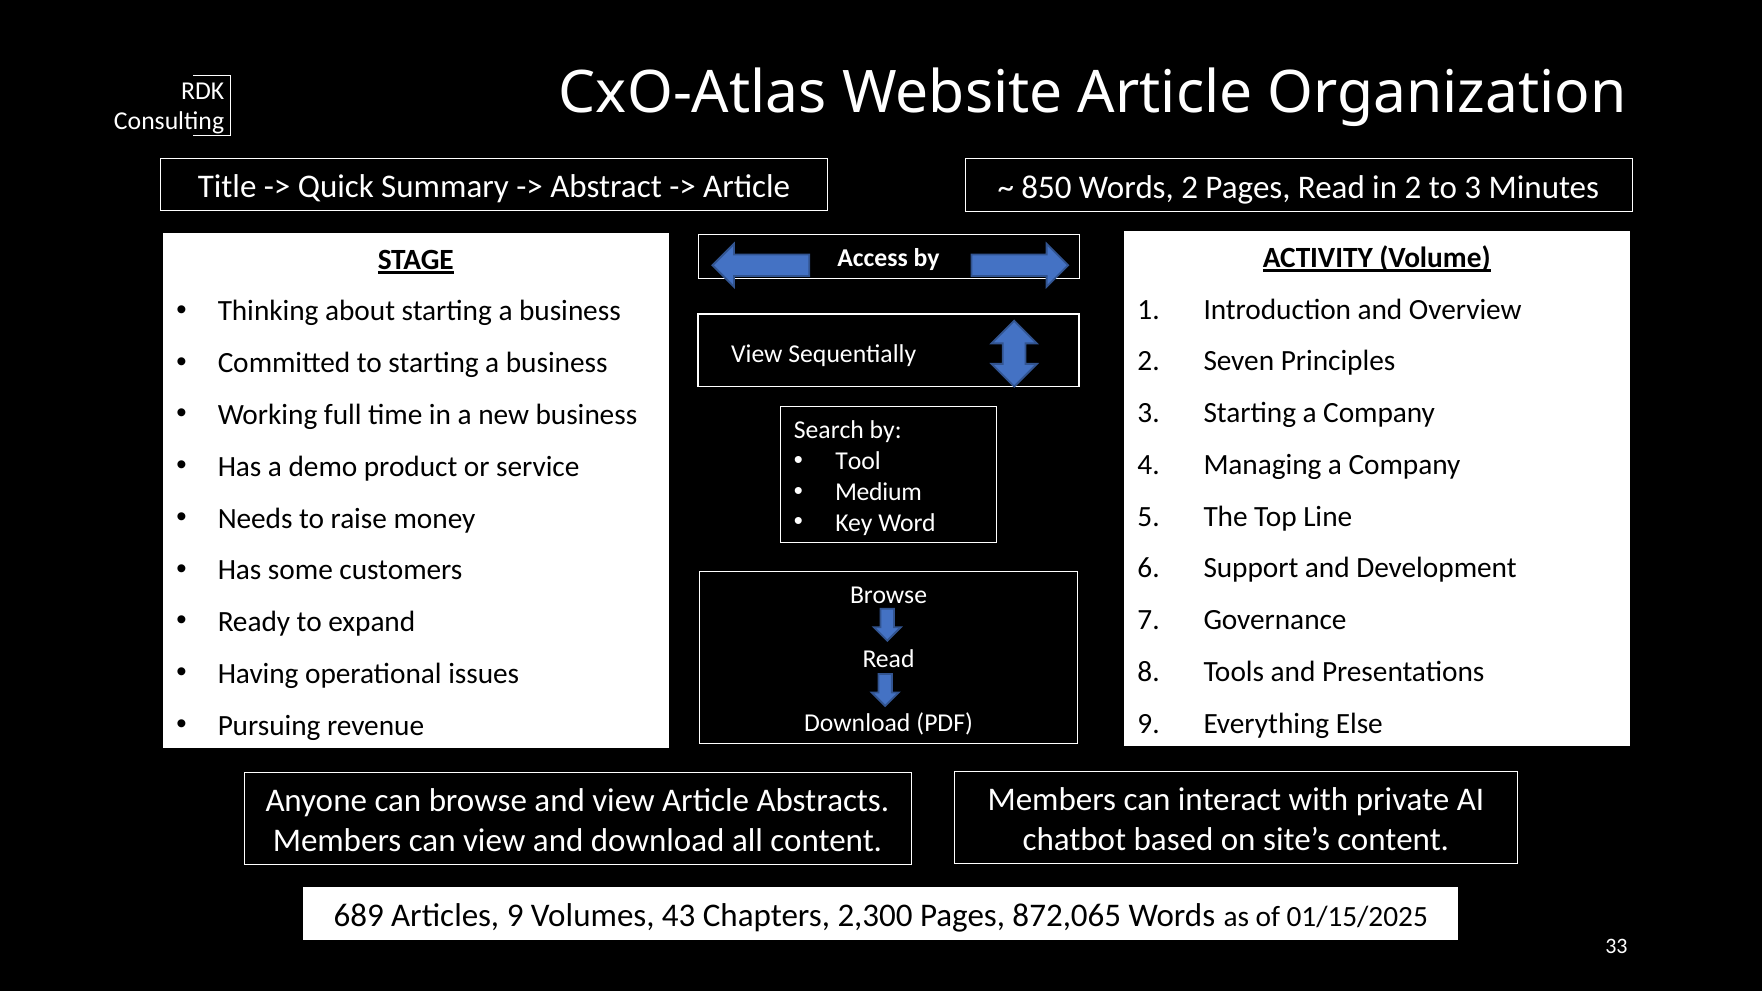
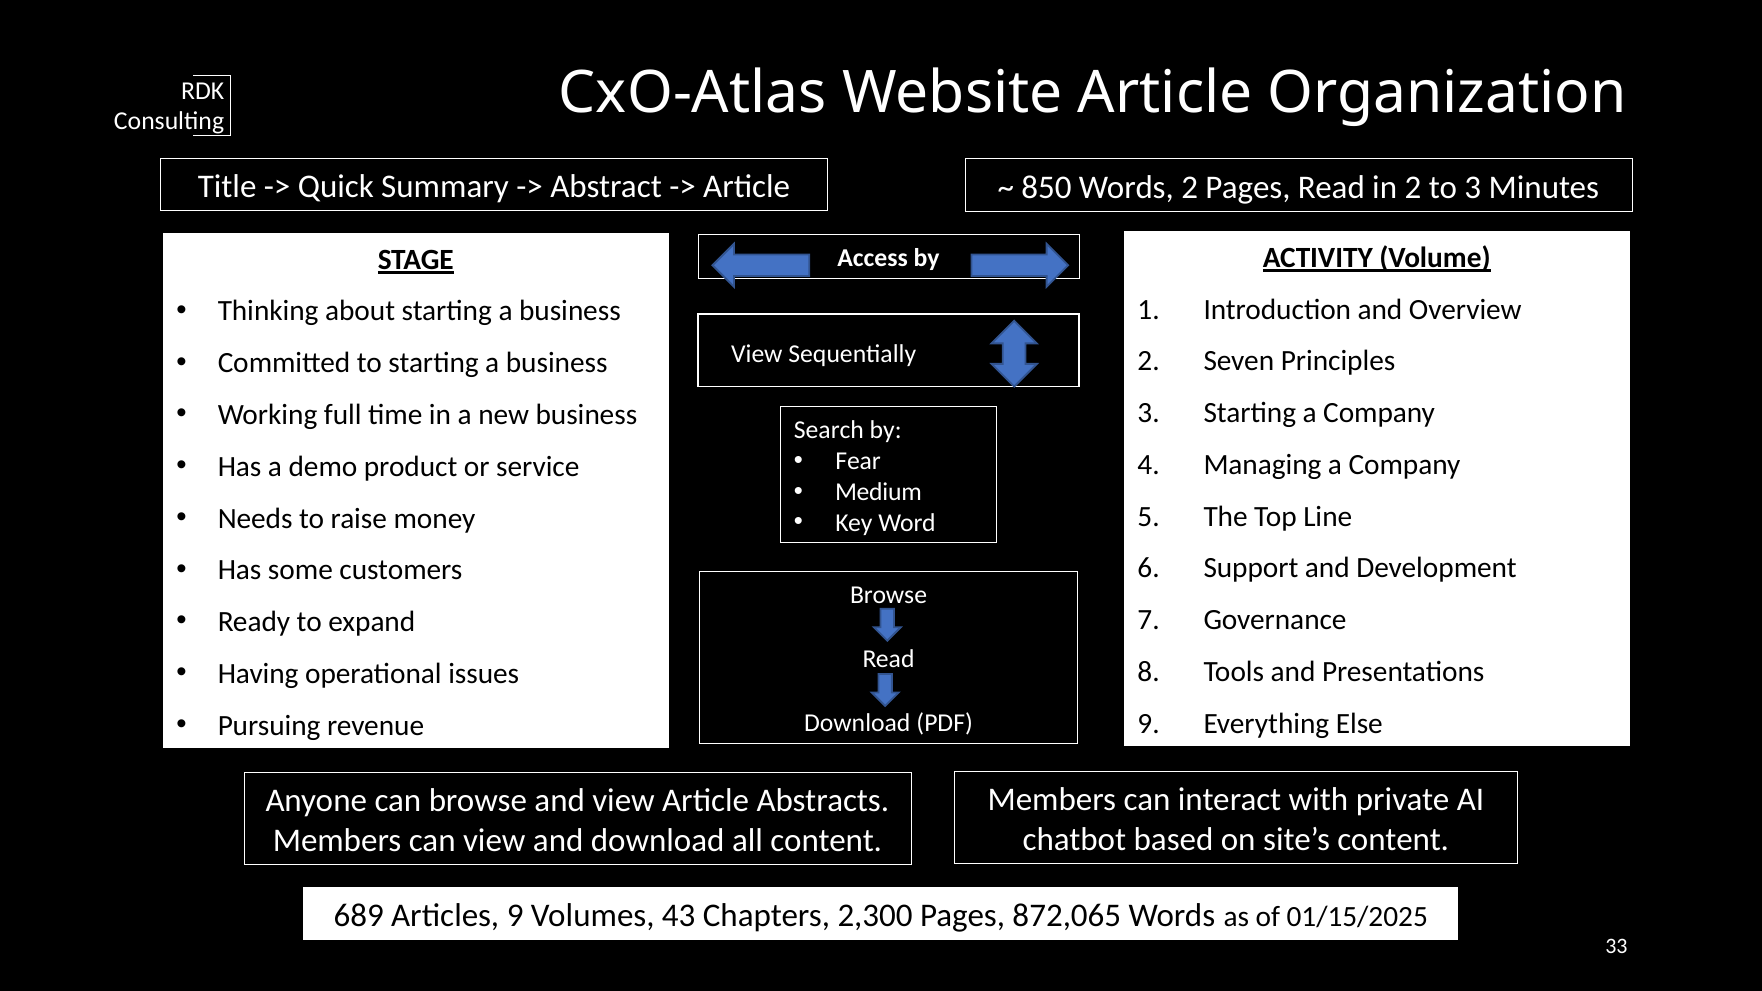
Tool: Tool -> Fear (858, 461)
